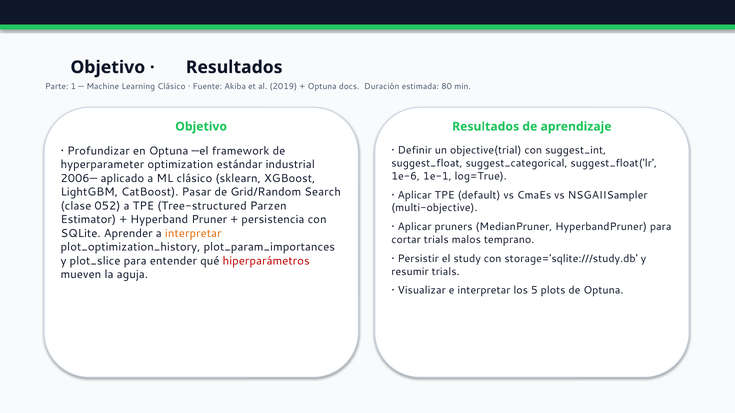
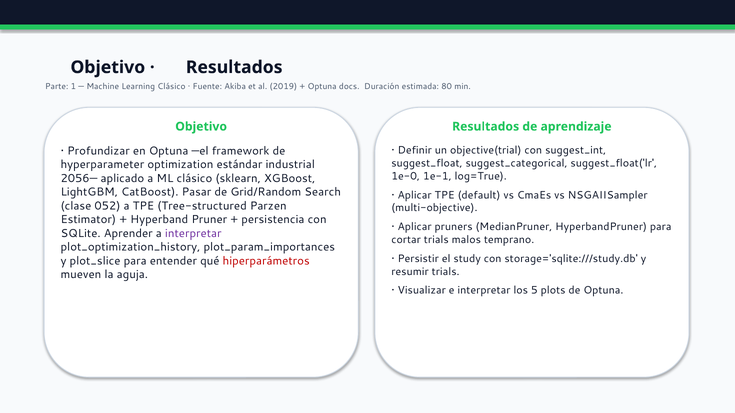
1e-6: 1e-6 -> 1e-0 (406, 176)
2006—: 2006— -> 2056— (79, 179)
interpretar colour: orange -> purple (193, 234)
